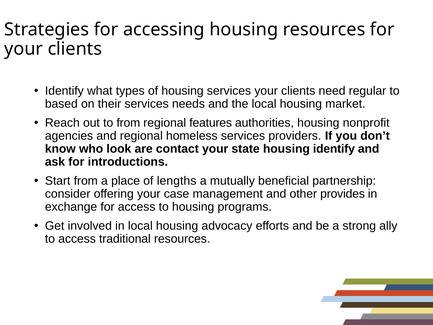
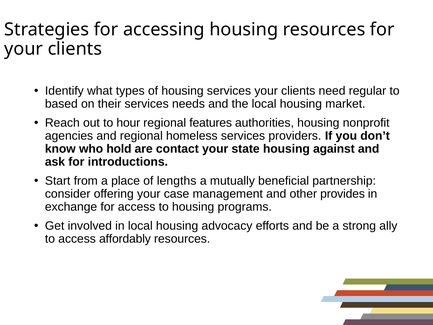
to from: from -> hour (128, 123)
look: look -> hold (119, 149)
housing identify: identify -> against (334, 149)
traditional: traditional -> affordably (125, 239)
